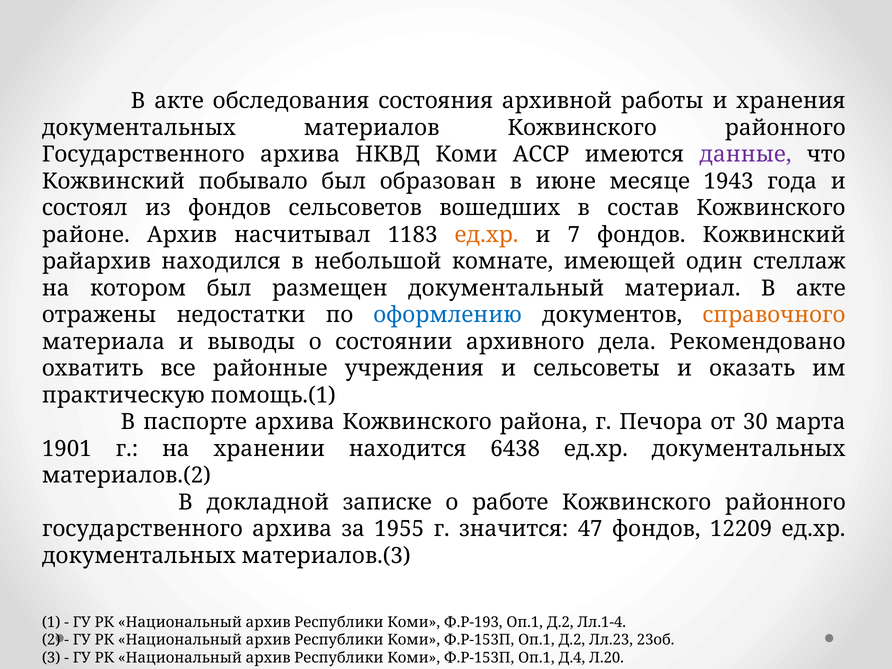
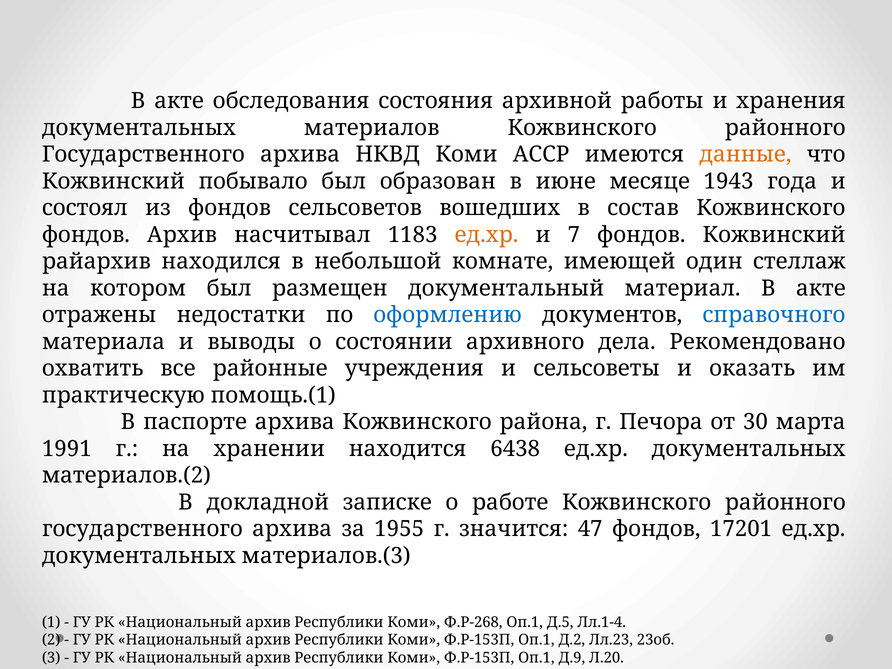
данные colour: purple -> orange (745, 154)
районе: районе -> фондов (86, 235)
справочного colour: orange -> blue (774, 315)
1901: 1901 -> 1991 (67, 449)
12209: 12209 -> 17201 (741, 529)
Ф.Р-193: Ф.Р-193 -> Ф.Р-268 (473, 622)
Д.2: Д.2 -> Д.5 (560, 622)
Д.4: Д.4 -> Д.9 (572, 658)
